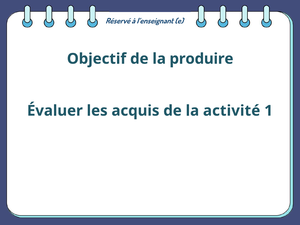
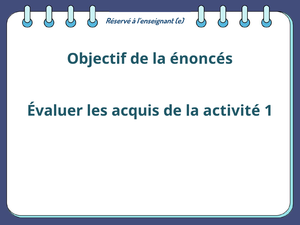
produire: produire -> énoncés (201, 59)
